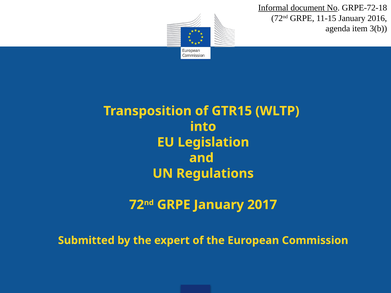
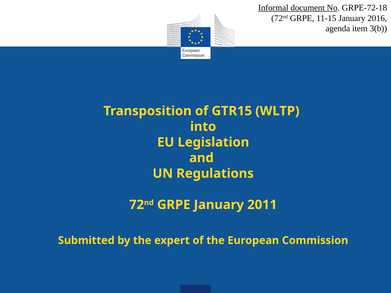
2017: 2017 -> 2011 (262, 205)
